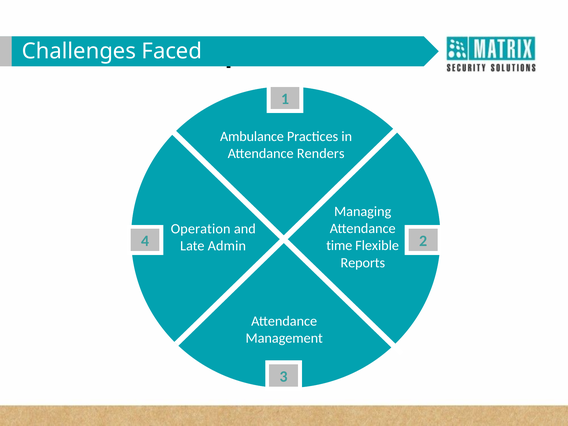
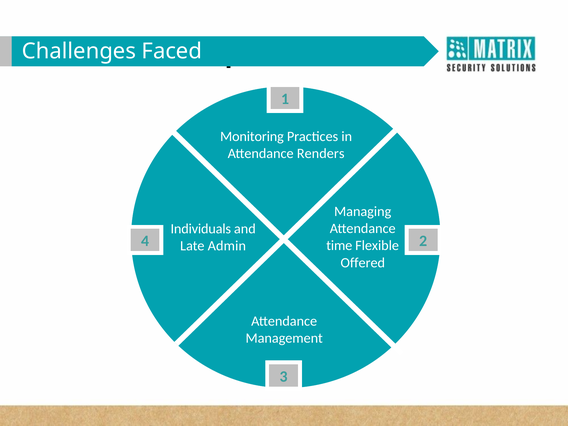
Ambulance: Ambulance -> Monitoring (252, 136)
Operation: Operation -> Individuals (201, 229)
Reports: Reports -> Offered (363, 263)
